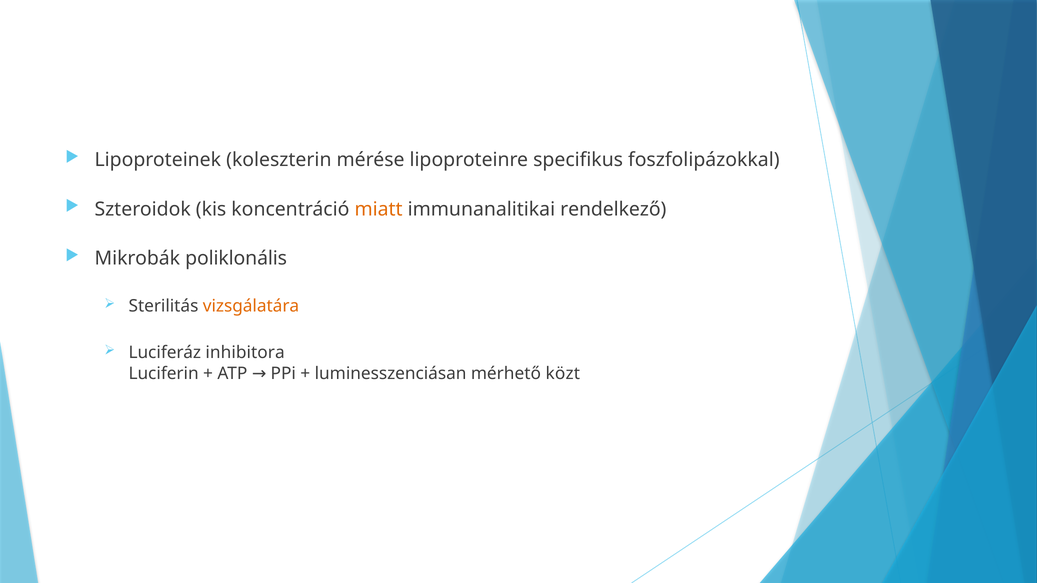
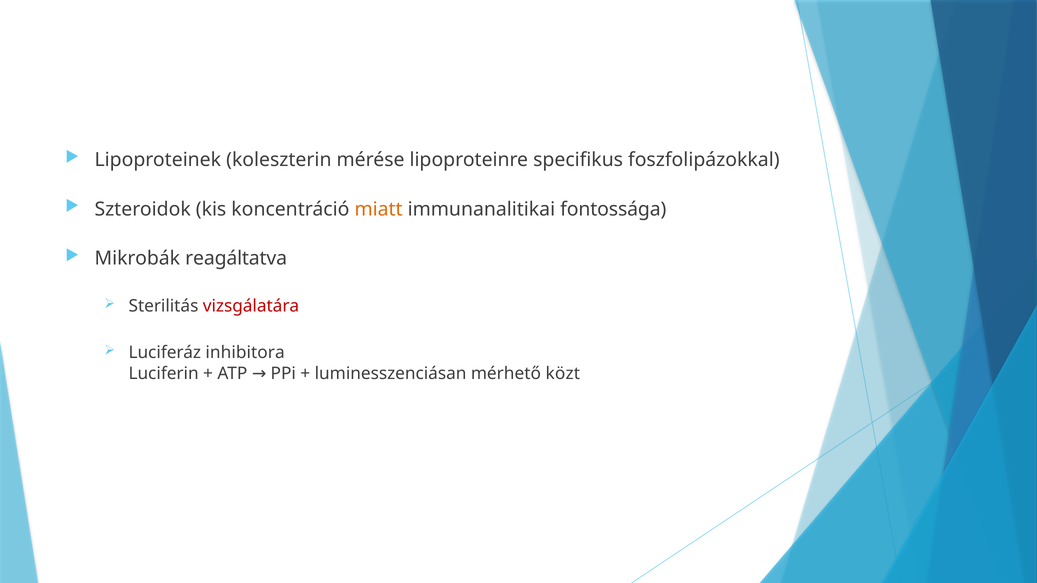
rendelkező: rendelkező -> fontossága (613, 209)
poliklonális: poliklonális -> reagáltatva (236, 258)
vizsgálatára colour: orange -> red (251, 306)
